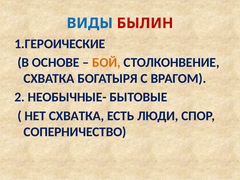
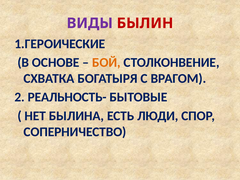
ВИДЫ colour: blue -> purple (90, 23)
НЕОБЫЧНЫЕ-: НЕОБЫЧНЫЕ- -> РЕАЛЬНОСТЬ- (67, 97)
НЕТ СХВАТКА: СХВАТКА -> БЫЛИНА (77, 116)
